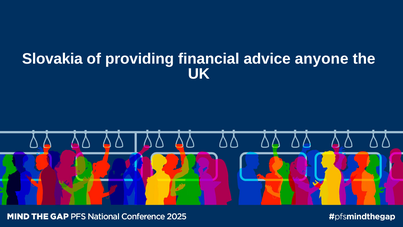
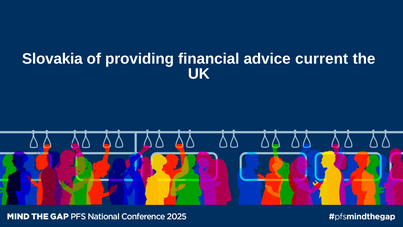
anyone: anyone -> current (322, 59)
